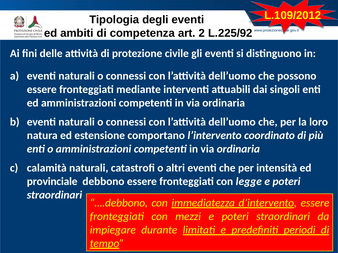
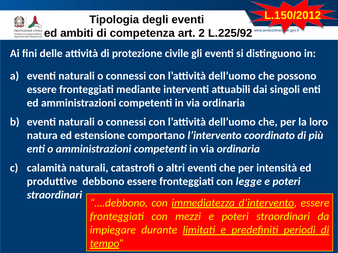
L.109/2012: L.109/2012 -> L.150/2012 (293, 16)
provinciale: provinciale -> produttive (52, 182)
